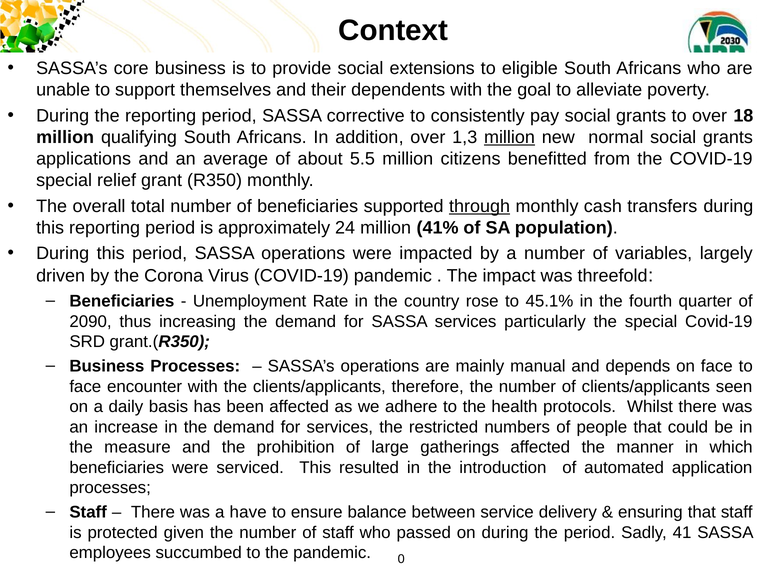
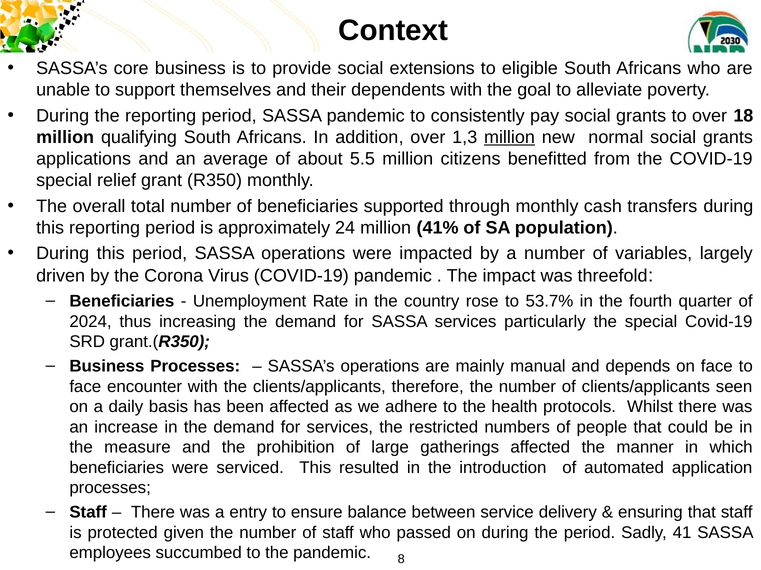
SASSA corrective: corrective -> pandemic (366, 116)
through underline: present -> none (480, 206)
45.1%: 45.1% -> 53.7% (549, 302)
2090: 2090 -> 2024 (91, 322)
have: have -> entry (248, 513)
0: 0 -> 8 (401, 560)
